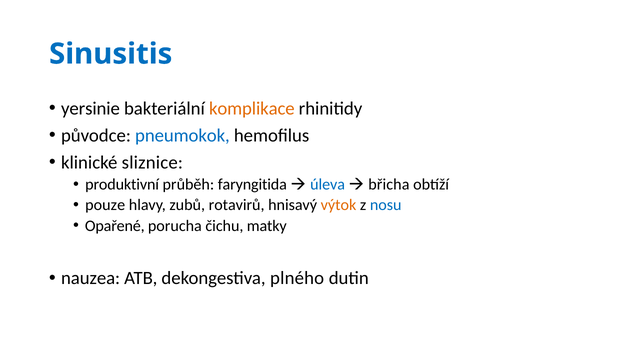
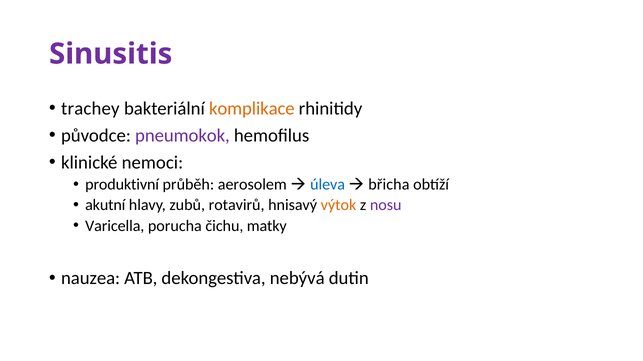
Sinusitis colour: blue -> purple (111, 54)
yersinie: yersinie -> trachey (90, 109)
pneumokok colour: blue -> purple (182, 136)
sliznice: sliznice -> nemoci (152, 163)
faryngitida: faryngitida -> aerosolem (252, 185)
pouze: pouze -> akutní (105, 205)
nosu colour: blue -> purple (386, 205)
Opařené: Opařené -> Varicella (115, 226)
plného: plného -> nebývá (297, 279)
